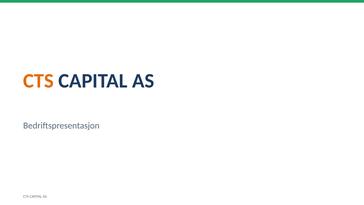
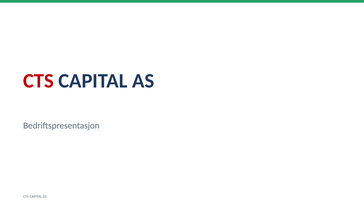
CTS colour: orange -> red (38, 81)
